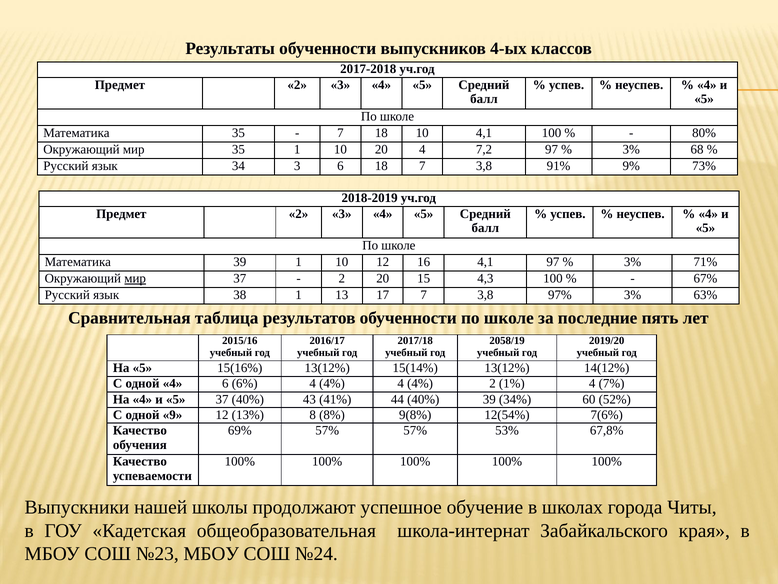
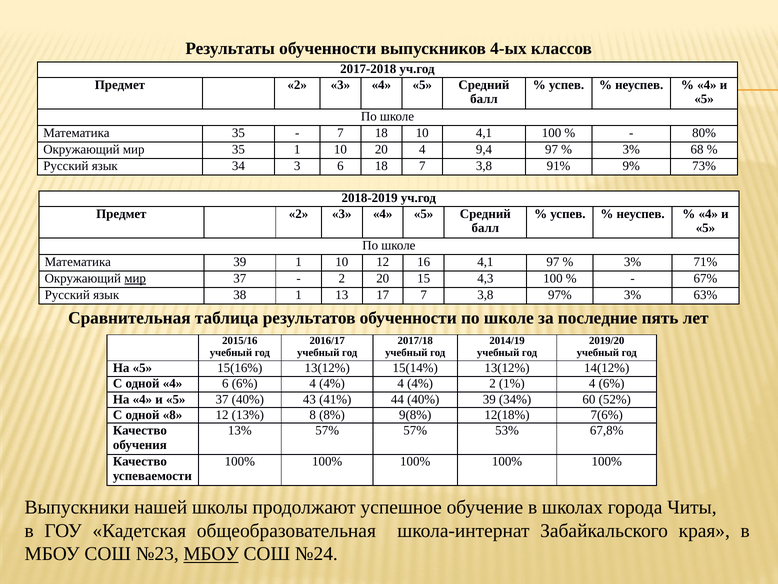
7,2: 7,2 -> 9,4 (484, 149)
2058/19: 2058/19 -> 2014/19 (507, 340)
4 7%: 7% -> 6% (612, 383)
одной 9: 9 -> 8 (173, 414)
12(54%: 12(54% -> 12(18% (507, 414)
69%: 69% -> 13% (240, 430)
МБОУ underline: none -> present (211, 553)
